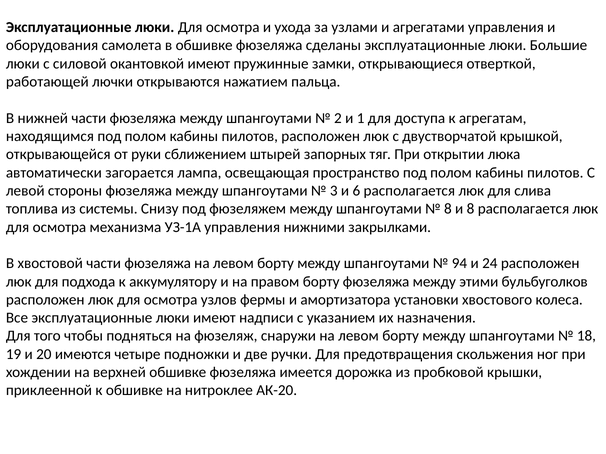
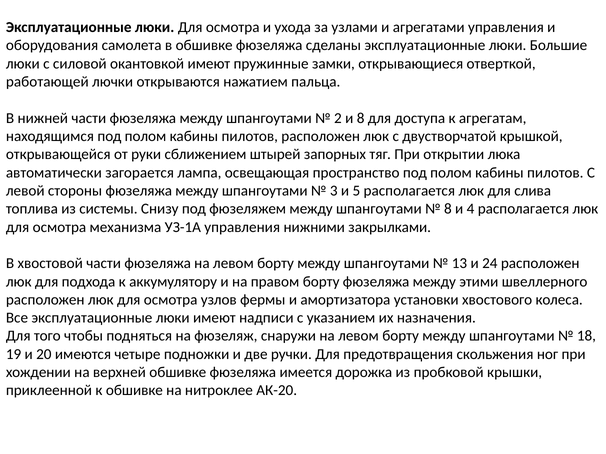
и 1: 1 -> 8 (361, 118)
6: 6 -> 5 (356, 191)
и 8: 8 -> 4 (471, 209)
94: 94 -> 13 (459, 264)
бульбуголков: бульбуголков -> швеллерного (545, 282)
